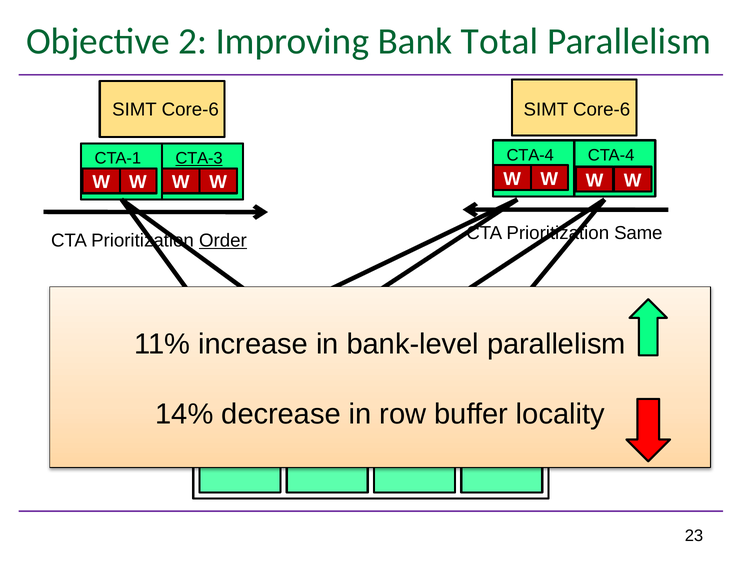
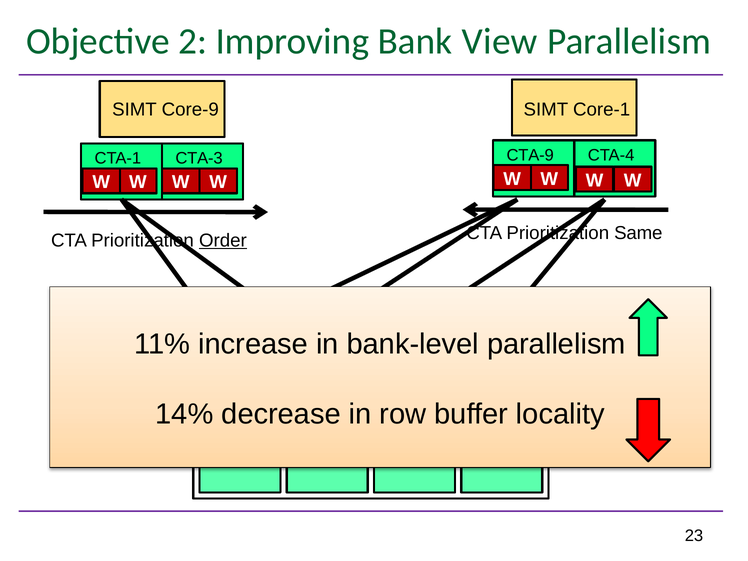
Total: Total -> View (500, 41)
Core-6: Core-6 -> Core-9 (190, 110)
Core-6: Core-6 -> Core-1 (602, 110)
CTA-4: CTA-4 -> CTA-9 (530, 155)
CTA-3 underline: present -> none (199, 158)
